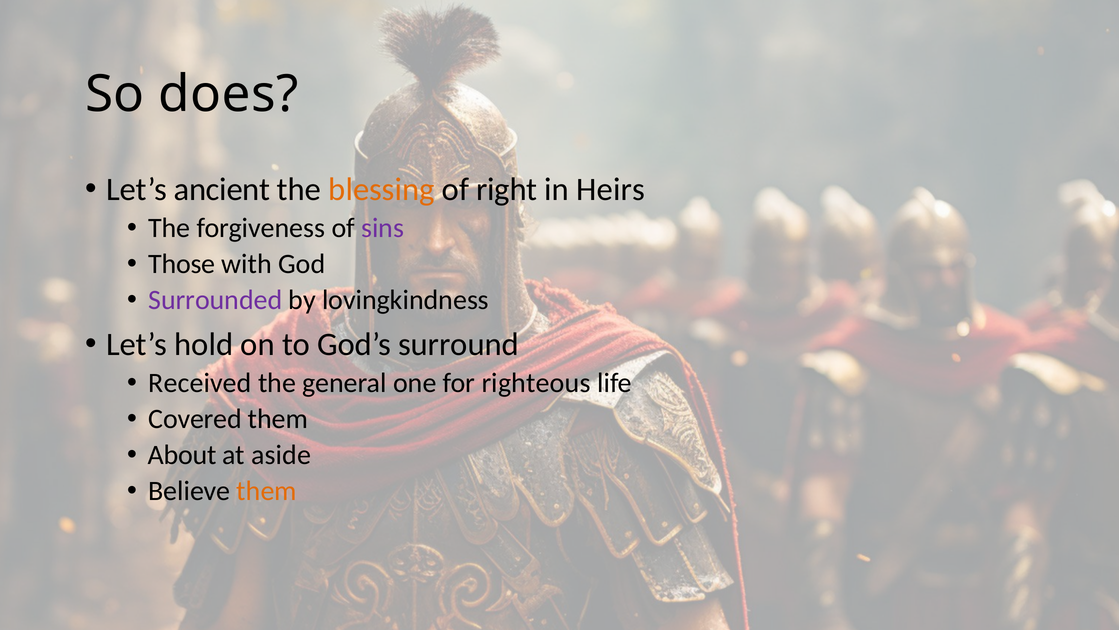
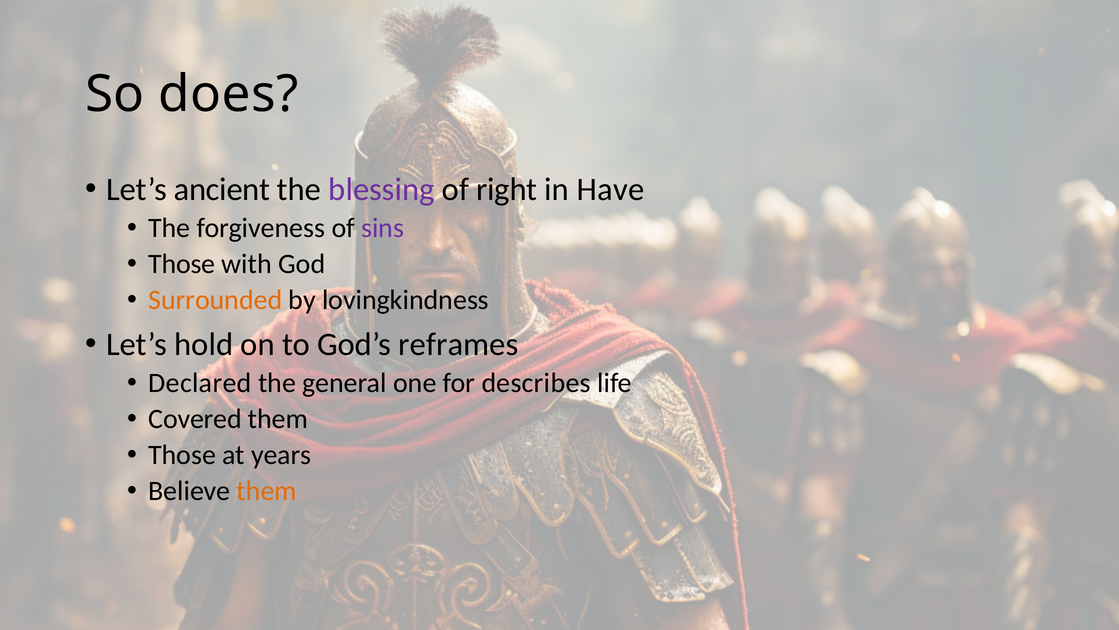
blessing colour: orange -> purple (382, 189)
Heirs: Heirs -> Have (611, 189)
Surrounded colour: purple -> orange (215, 300)
surround: surround -> reframes (458, 344)
Received: Received -> Declared (200, 383)
righteous: righteous -> describes (536, 383)
About: About -> Those (182, 455)
aside: aside -> years (281, 455)
